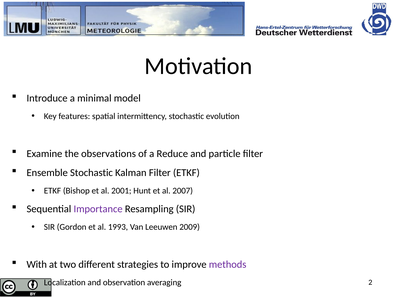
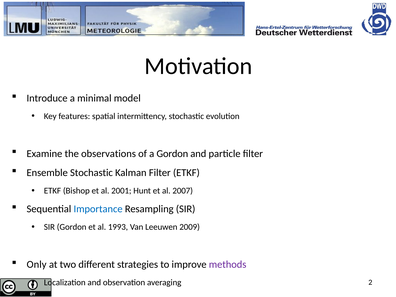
a Reduce: Reduce -> Gordon (172, 154)
Importance colour: purple -> blue (98, 209)
With: With -> Only (37, 264)
